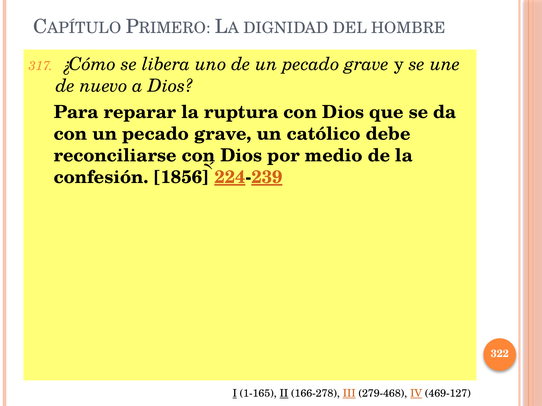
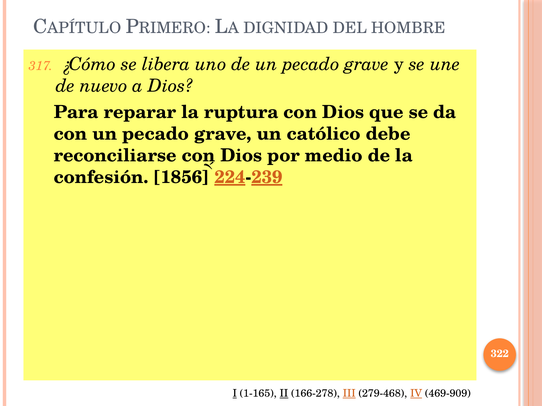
469-127: 469-127 -> 469-909 (448, 394)
